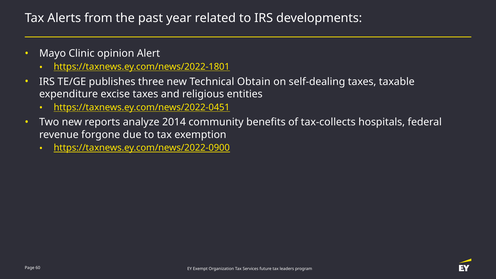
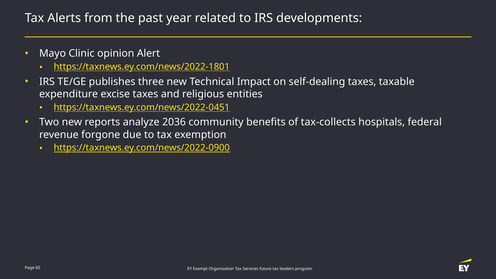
Obtain: Obtain -> Impact (254, 82)
2014: 2014 -> 2036 (174, 122)
